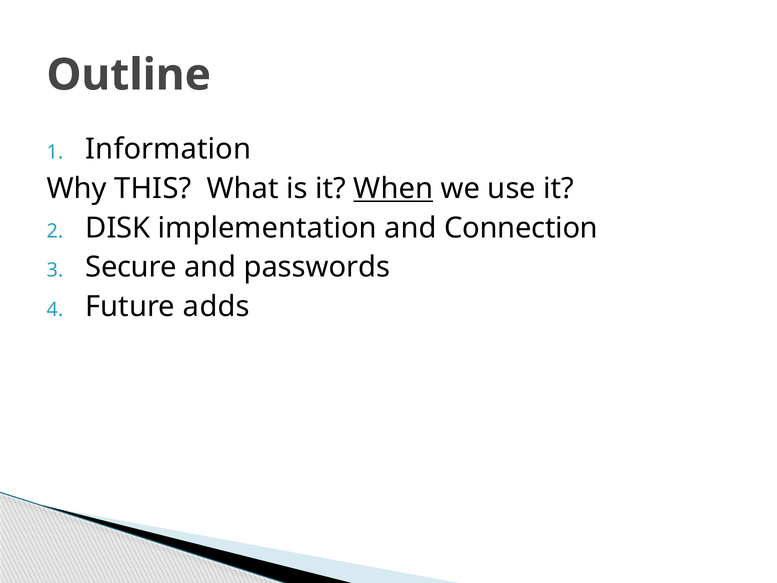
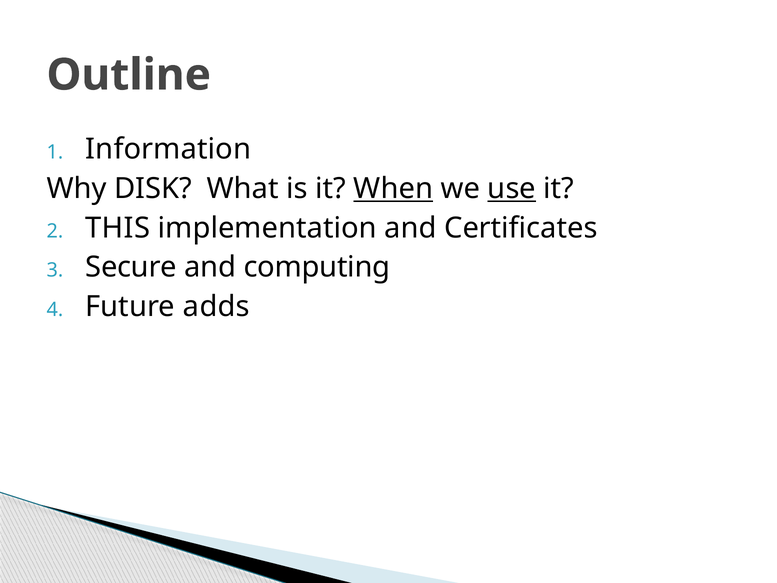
THIS: THIS -> DISK (153, 189)
use underline: none -> present (512, 189)
DISK: DISK -> THIS (118, 228)
Connection: Connection -> Certificates (521, 228)
passwords: passwords -> computing (317, 267)
